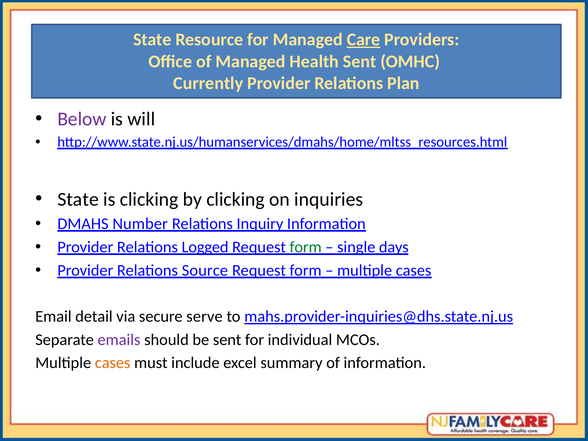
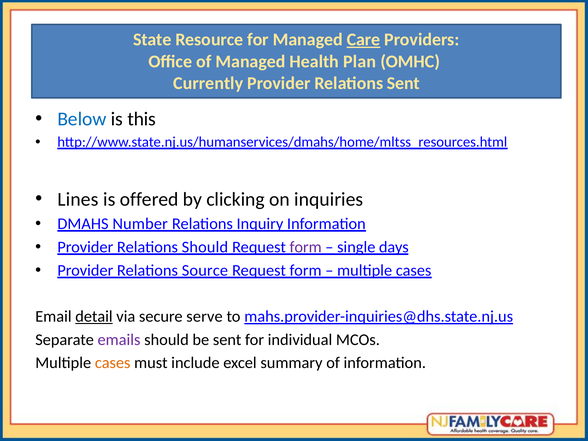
Sent: Sent -> Plan (360, 61)
Relations Plan: Plan -> Sent (403, 83)
Below colour: purple -> blue (82, 119)
will: will -> this (142, 119)
State: State -> Lines (78, 199)
is clicking: clicking -> offered (149, 199)
Relations Logged: Logged -> Should (205, 247)
form colour: green -> purple (306, 247)
detail underline: none -> present (94, 317)
